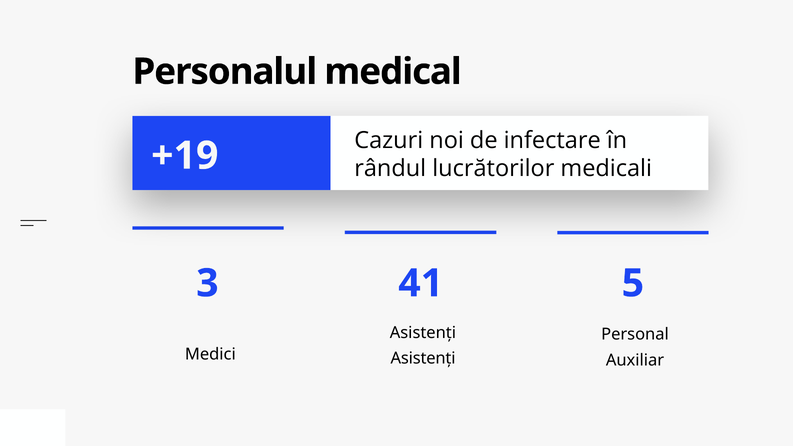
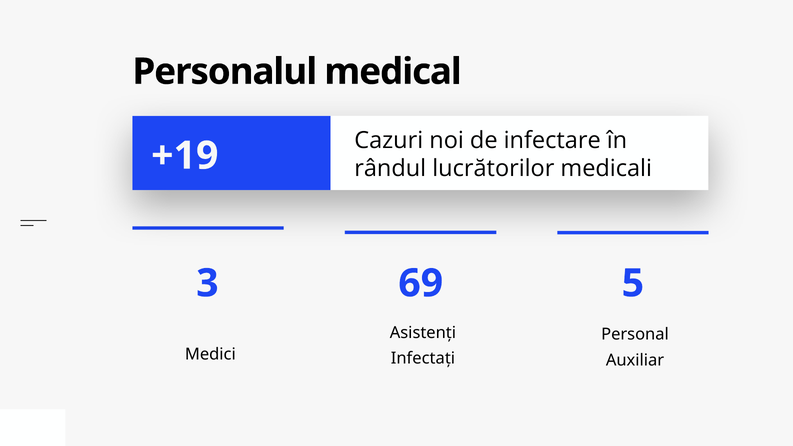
41: 41 -> 69 (421, 283)
Asistenți: Asistenți -> Infectați (423, 358)
